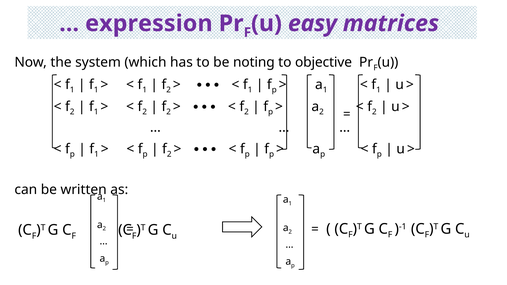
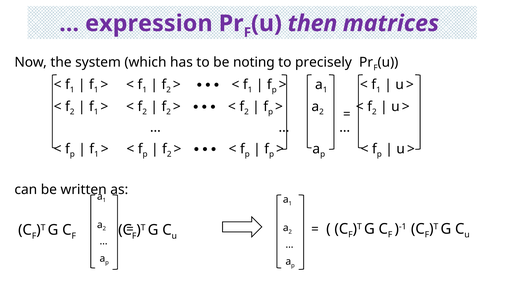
easy: easy -> then (312, 23)
objective: objective -> precisely (323, 62)
